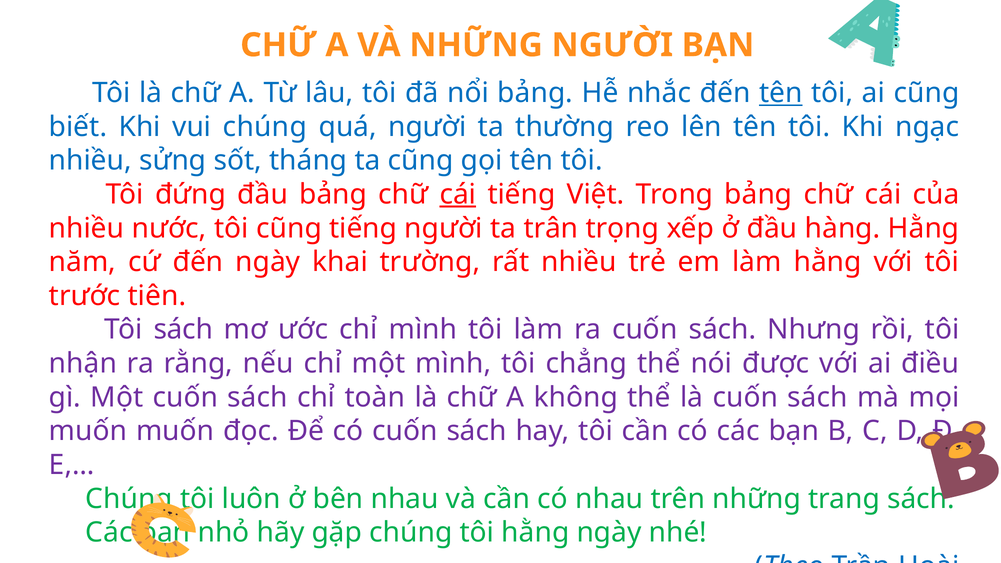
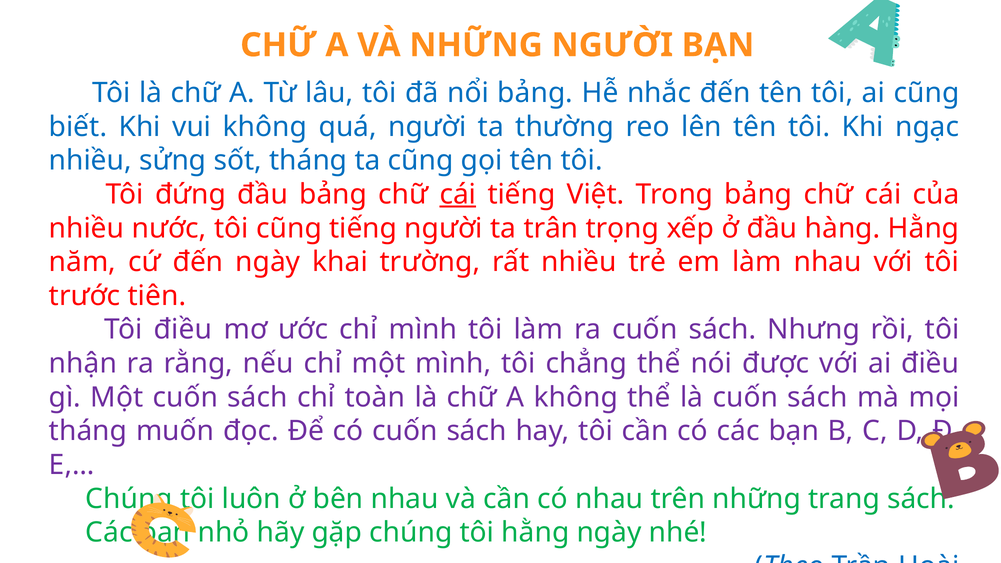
tên underline: present -> none (781, 93)
vui chúng: chúng -> không (265, 127)
làm hằng: hằng -> nhau (828, 262)
Tôi sách: sách -> điều (183, 330)
muốn: muốn -> tháng (88, 431)
